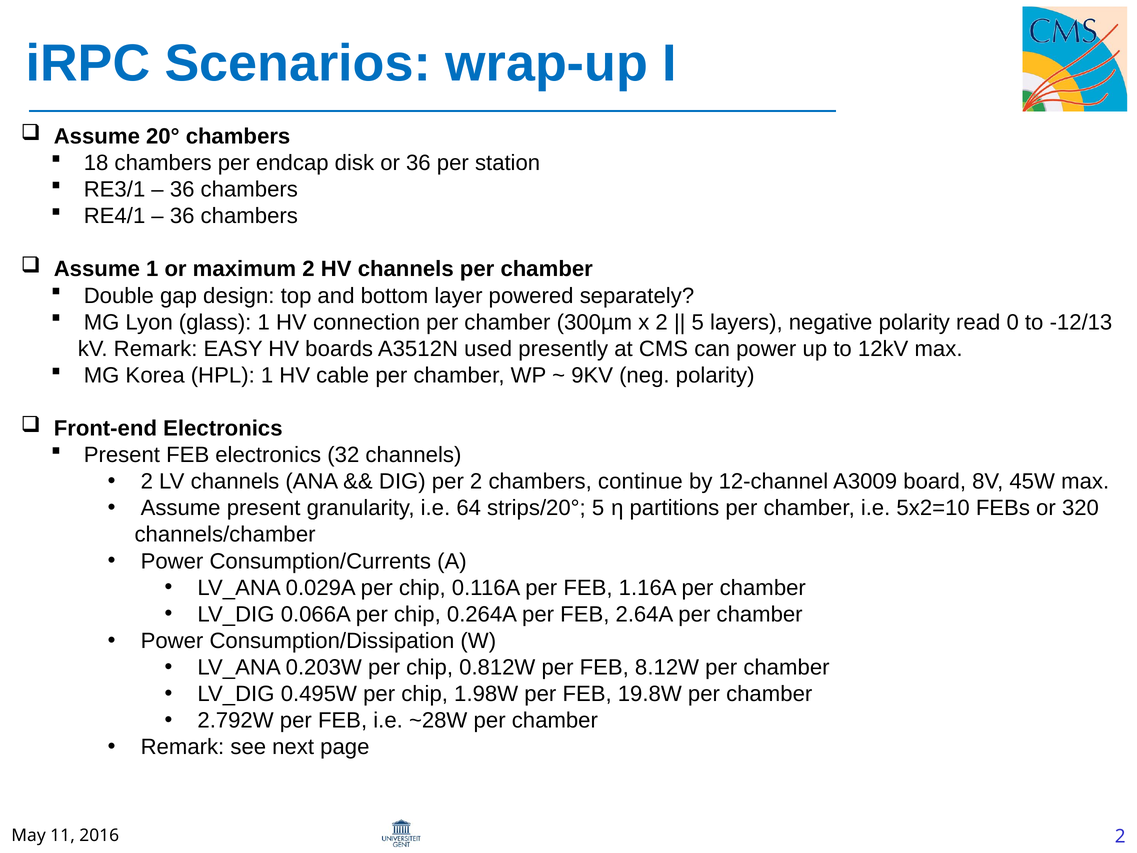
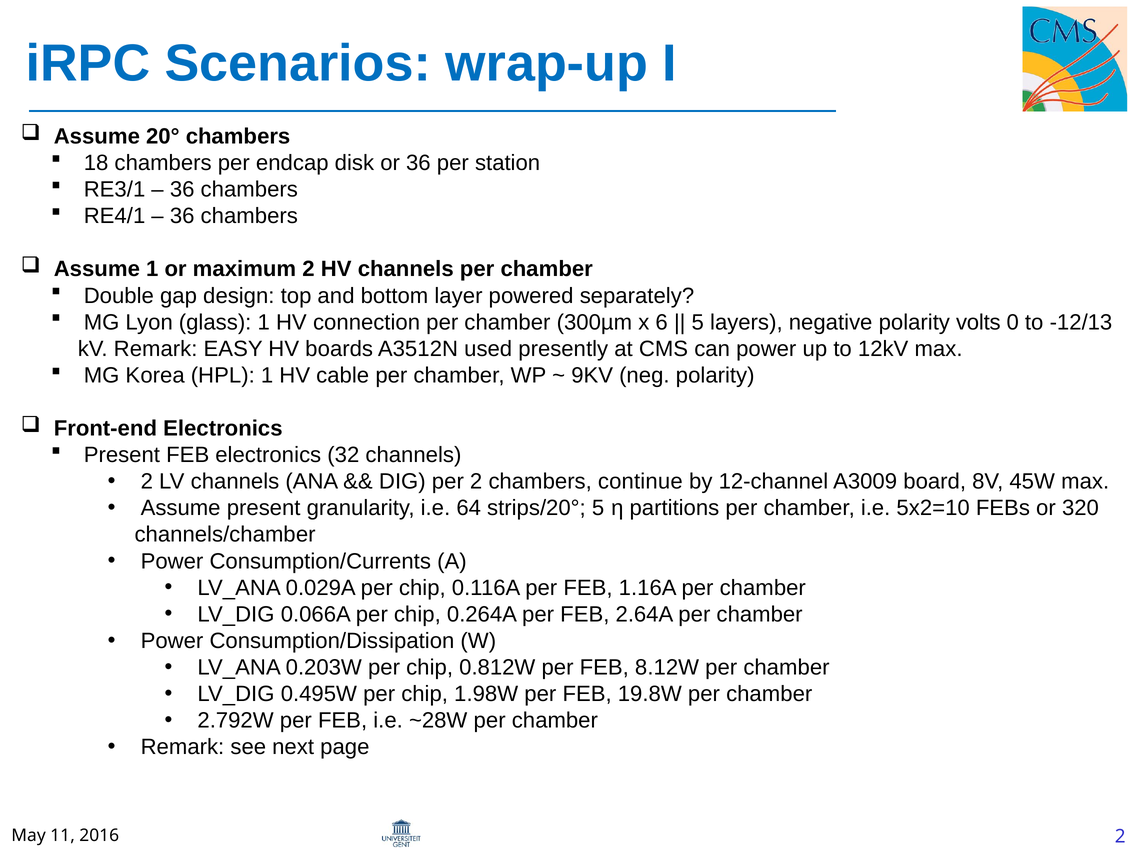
x 2: 2 -> 6 (662, 322)
read: read -> volts (978, 322)
